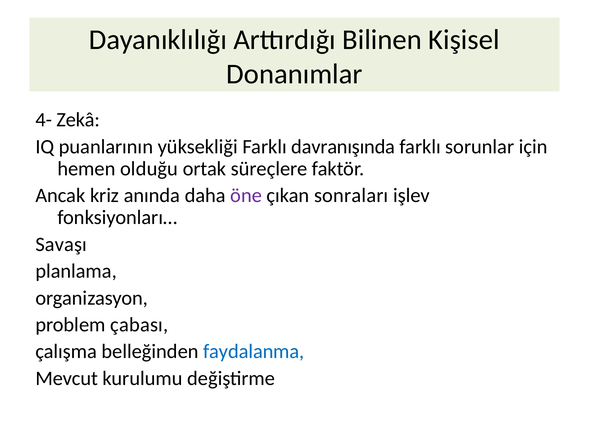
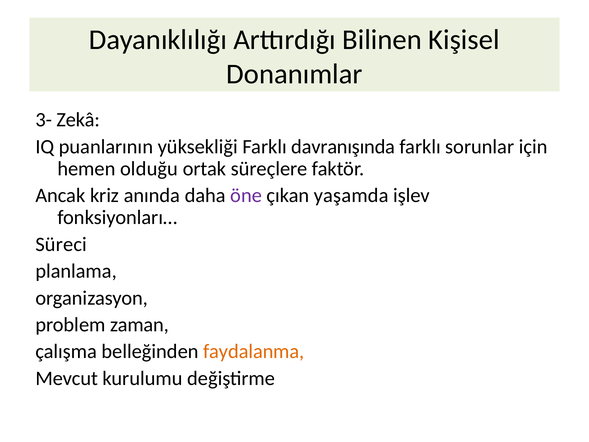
4-: 4- -> 3- (44, 120)
sonraları: sonraları -> yaşamda (351, 195)
Savaşı: Savaşı -> Süreci (61, 244)
çabası: çabası -> zaman (139, 325)
faydalanma colour: blue -> orange (254, 351)
